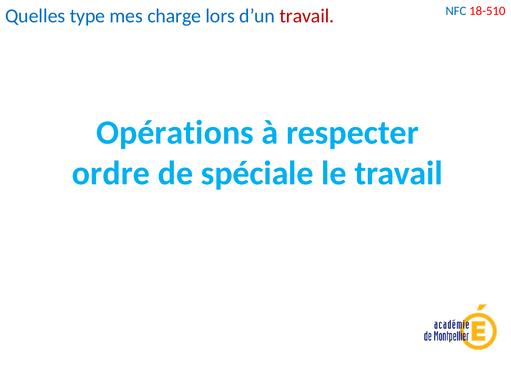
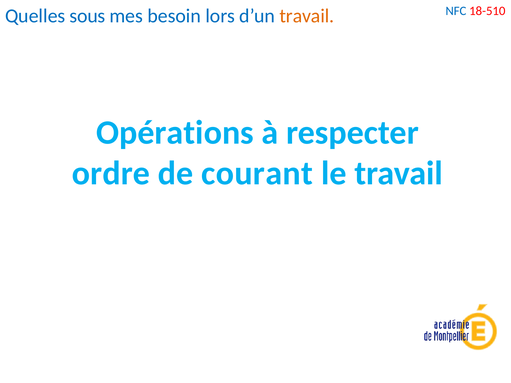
type: type -> sous (87, 16)
charge: charge -> besoin (174, 16)
travail colour: red -> orange (307, 16)
spéciale: spéciale -> courant (257, 173)
